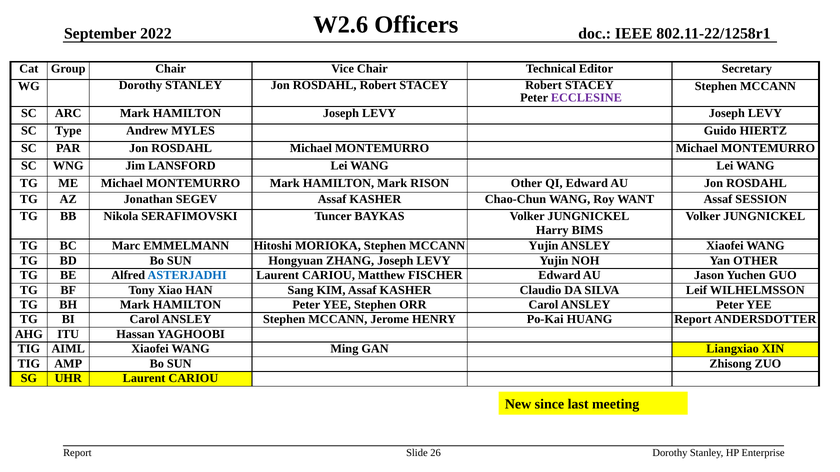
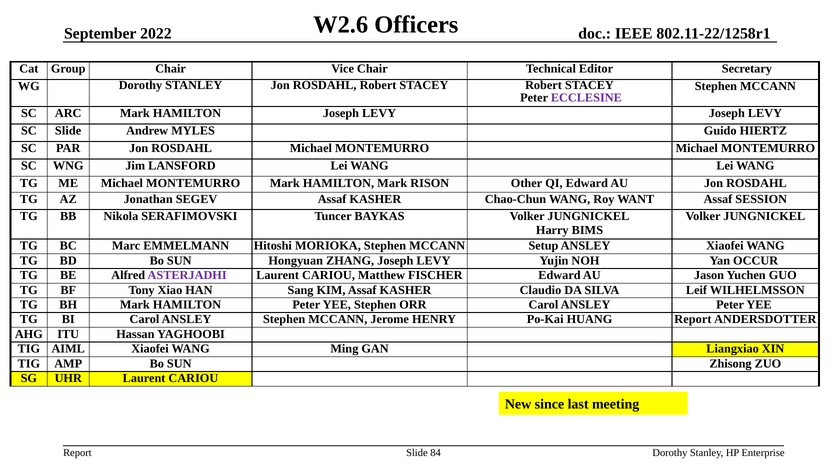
SC Type: Type -> Slide (68, 131)
MCCANN Yujin: Yujin -> Setup (543, 246)
Yan OTHER: OTHER -> OCCUR (756, 261)
ASTERJADHI colour: blue -> purple (187, 276)
26: 26 -> 84 (436, 453)
